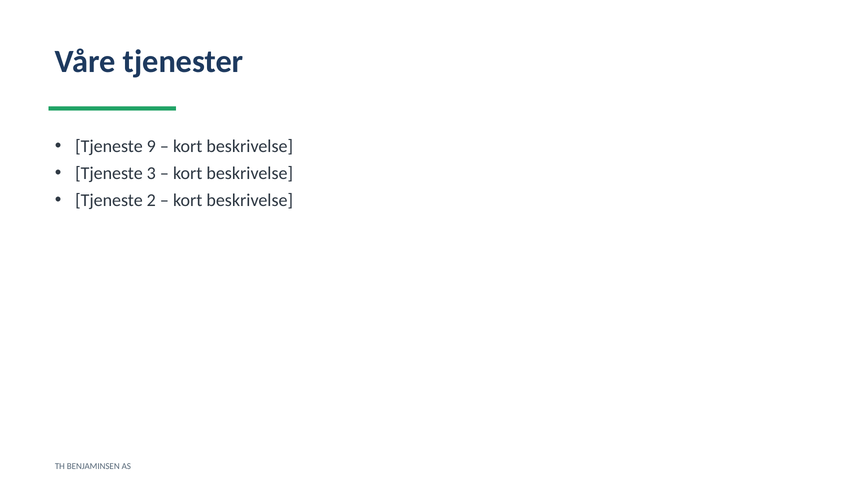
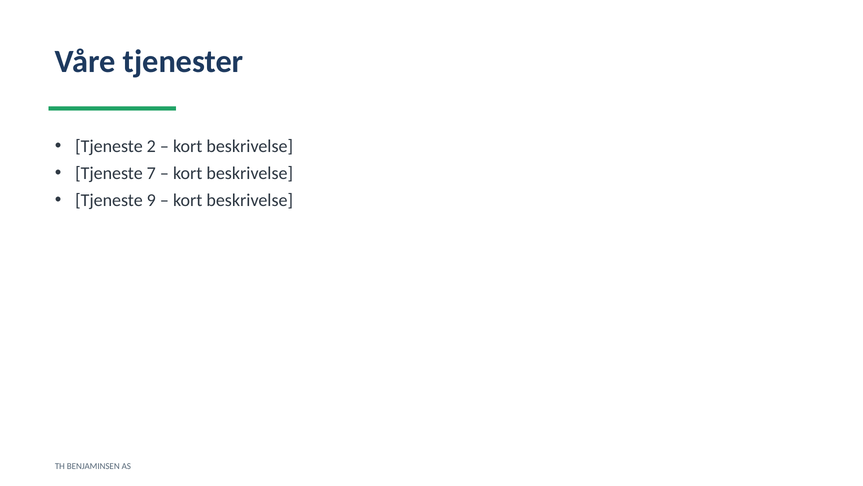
9: 9 -> 2 (151, 146)
3: 3 -> 7 (151, 173)
2: 2 -> 9 (151, 200)
